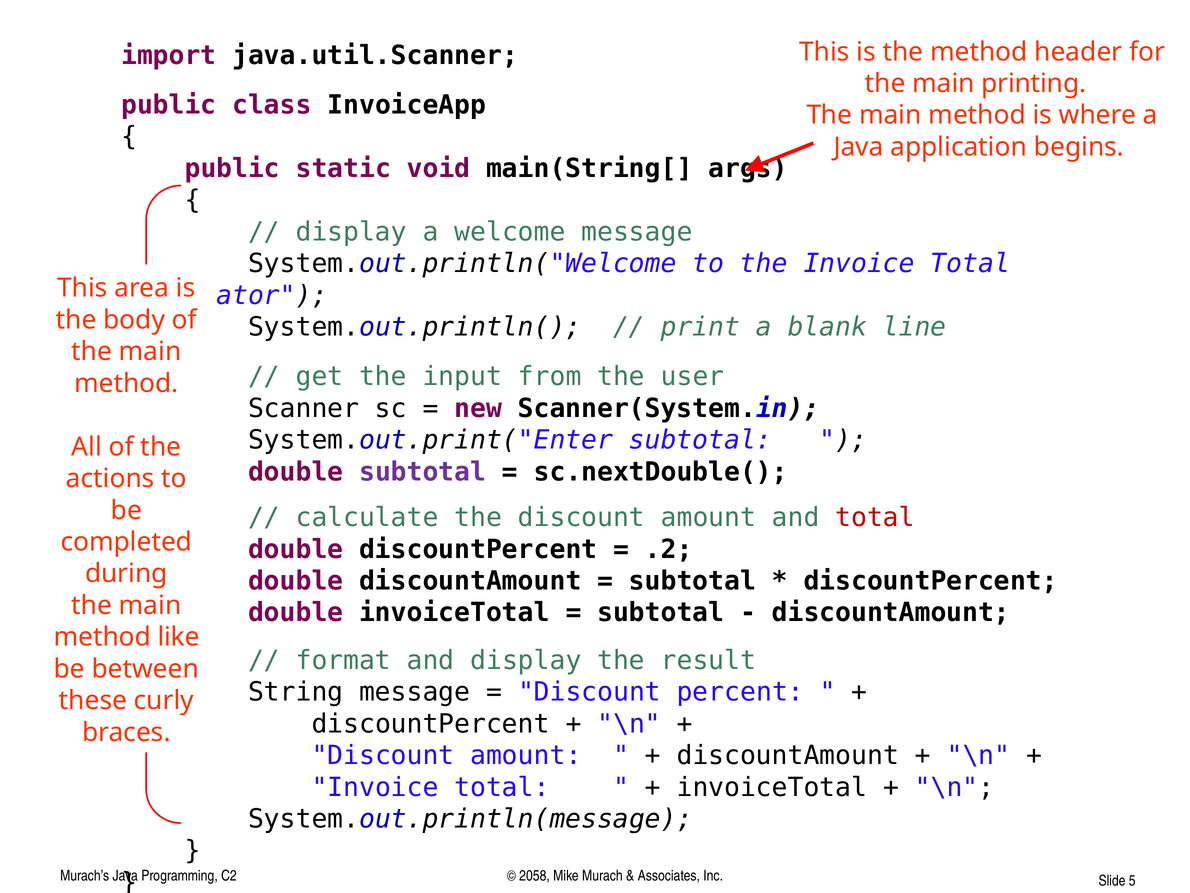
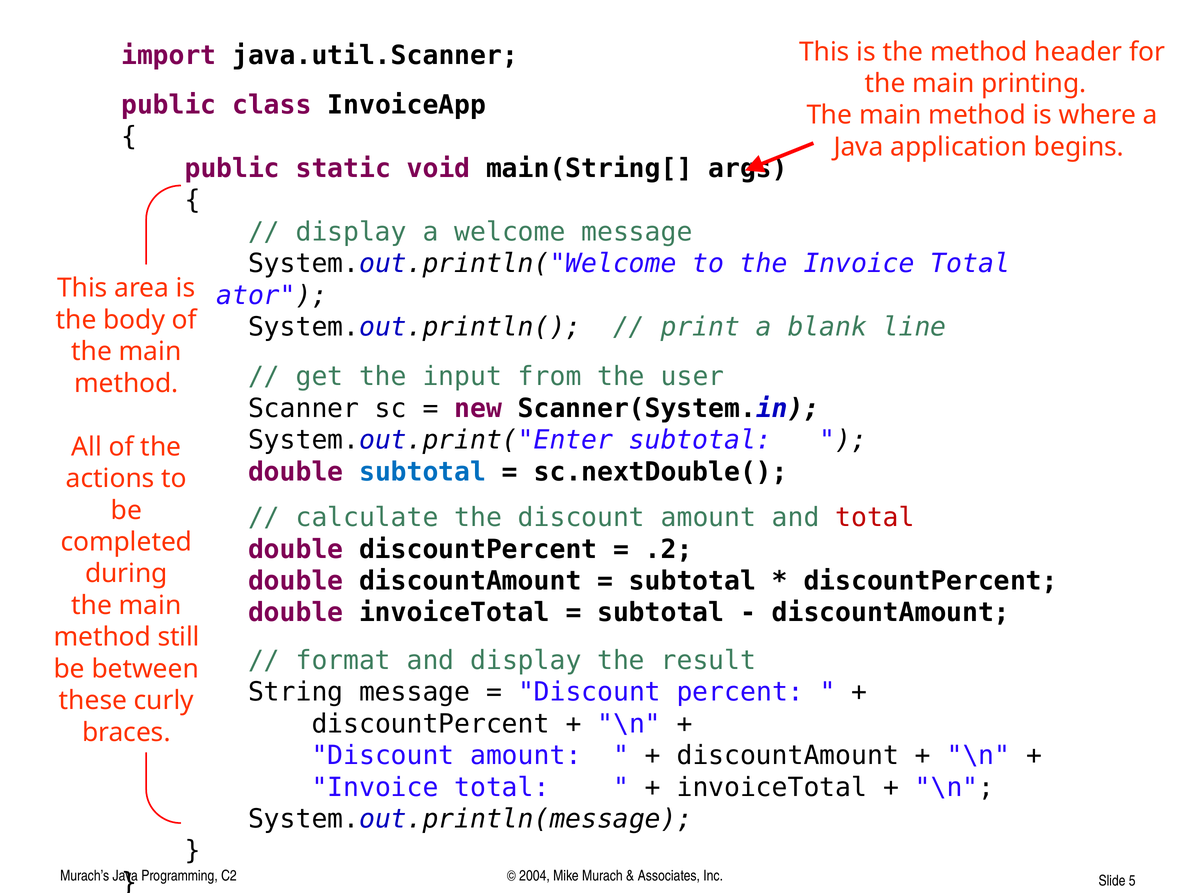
subtotal colour: purple -> blue (423, 472)
like: like -> still (179, 637)
2058: 2058 -> 2004 (535, 875)
